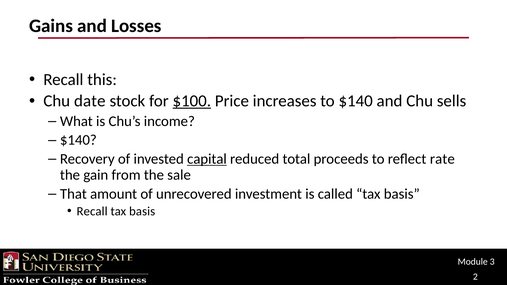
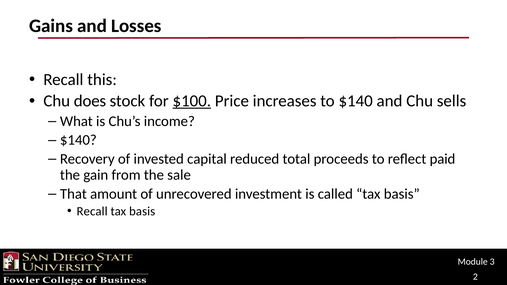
date: date -> does (90, 101)
capital underline: present -> none (207, 159)
rate: rate -> paid (442, 159)
